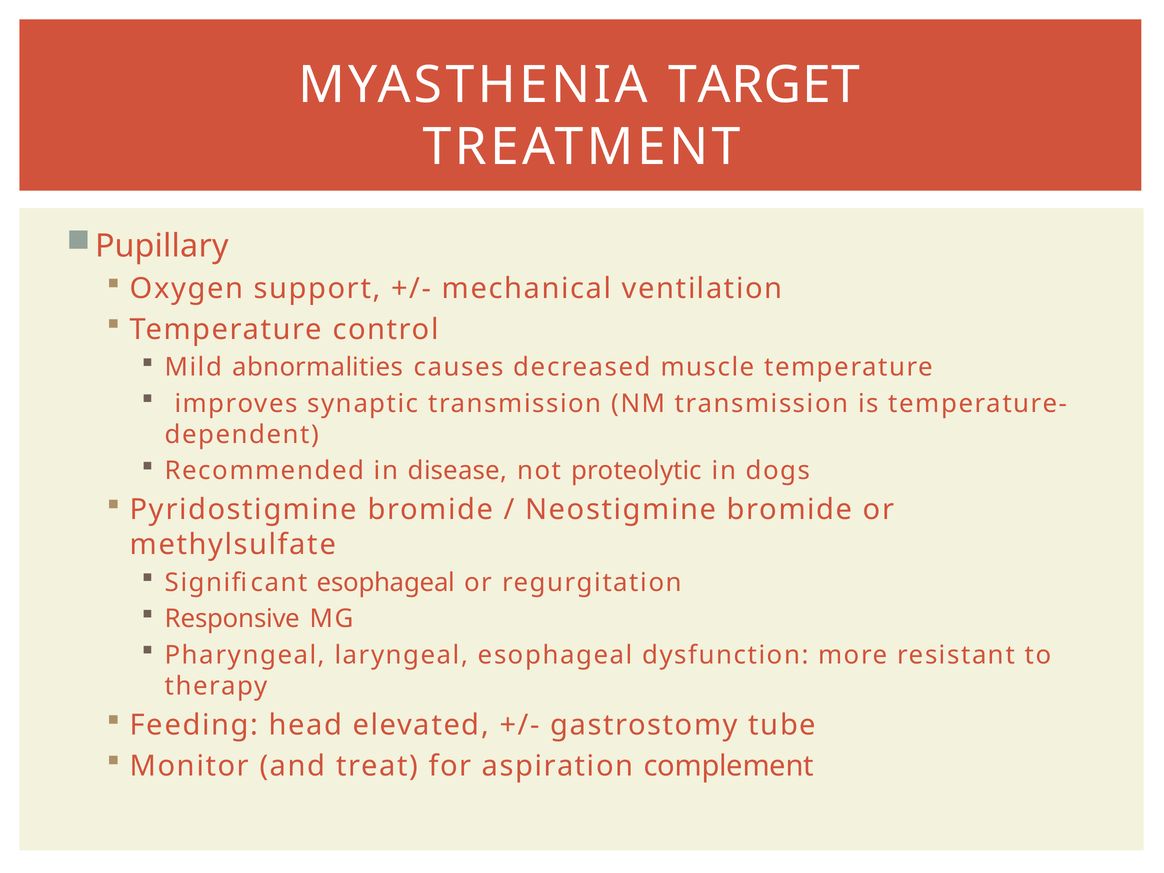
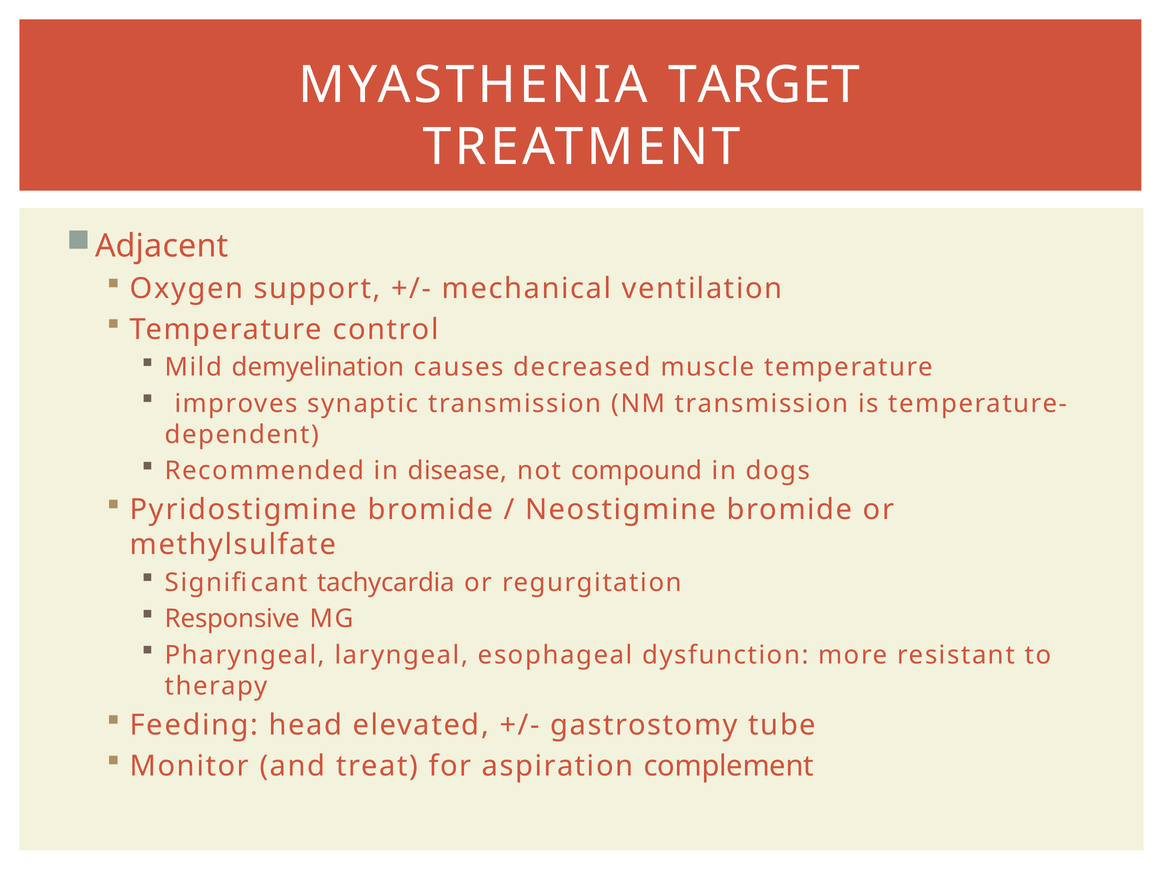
Pupillary: Pupillary -> Adjacent (162, 246)
abnormalities: abnormalities -> demyelination (318, 367)
proteolytic: proteolytic -> compound (637, 471)
Significant esophageal: esophageal -> tachycardia (386, 583)
